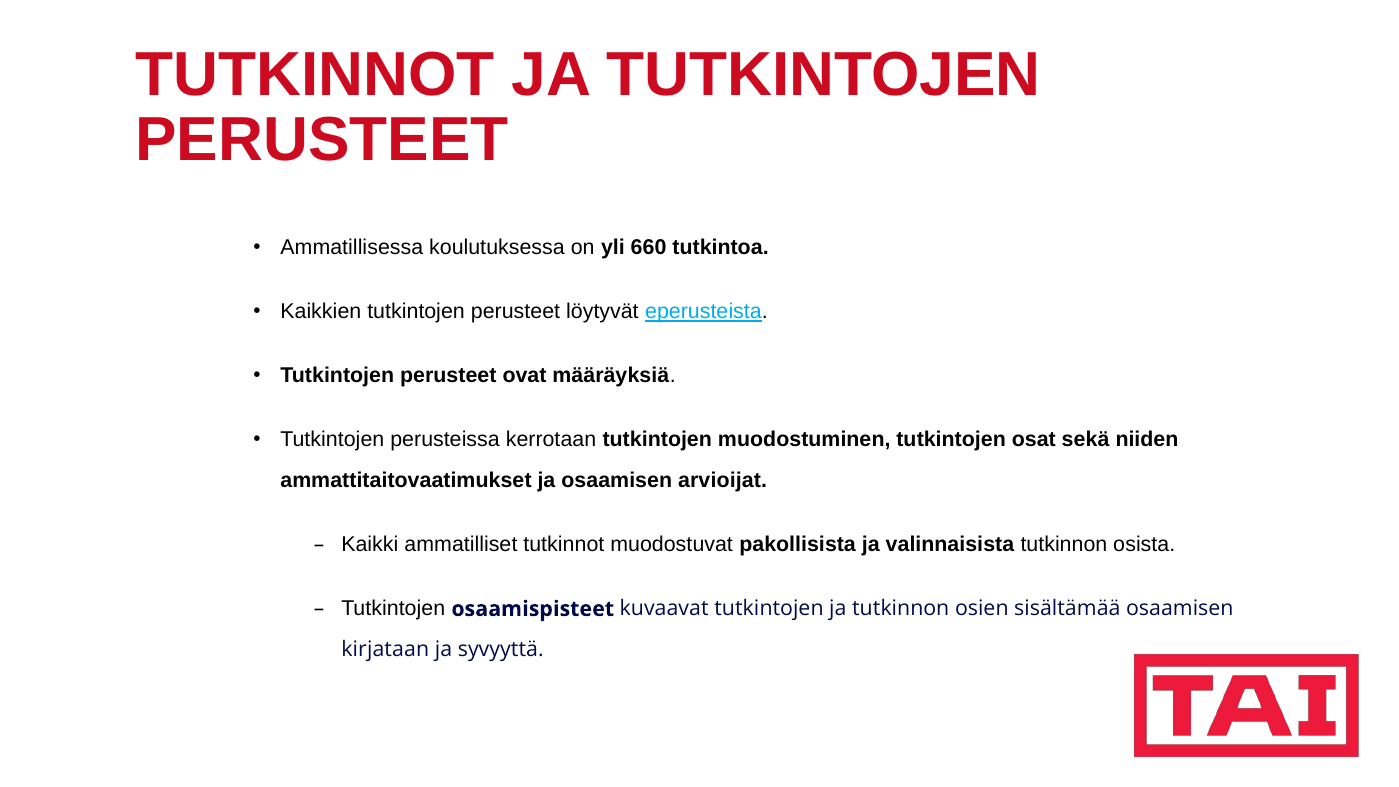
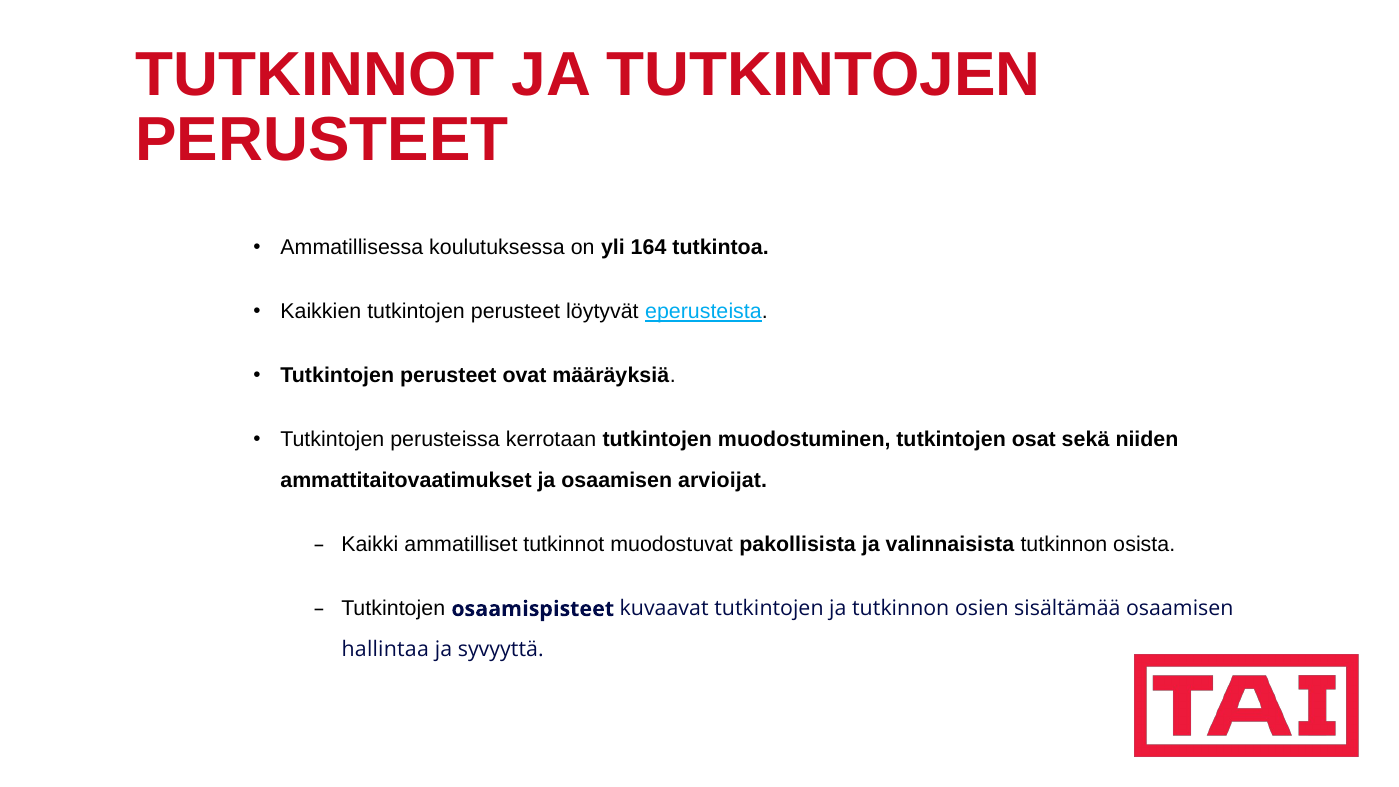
660: 660 -> 164 (649, 248)
kirjataan: kirjataan -> hallintaa (385, 650)
